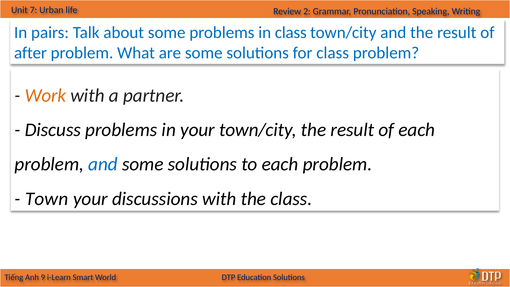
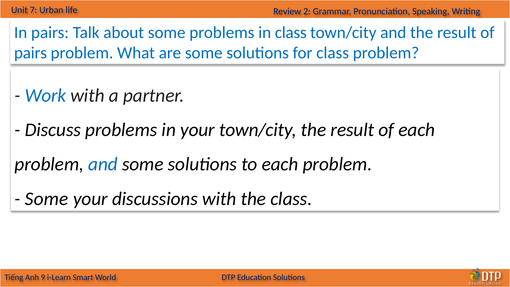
after: after -> pairs (30, 53)
Work colour: orange -> blue (45, 95)
Town: Town -> Some (47, 199)
